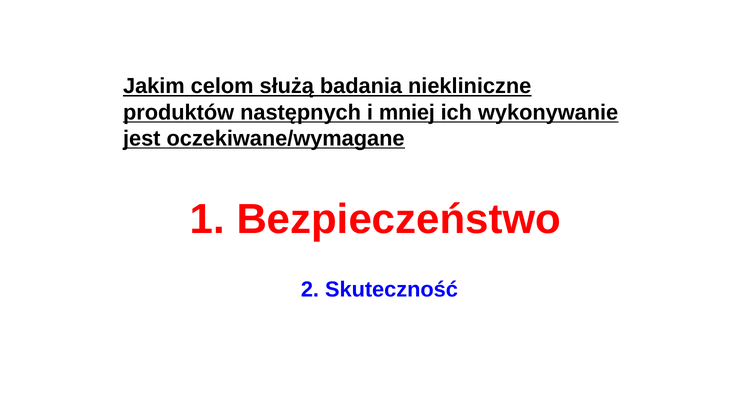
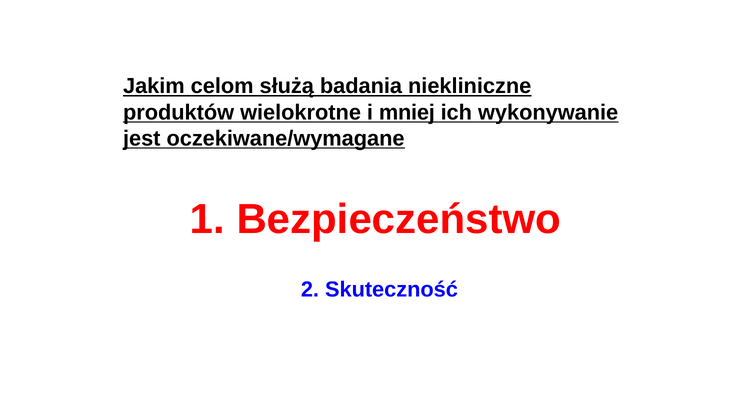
następnych: następnych -> wielokrotne (301, 112)
